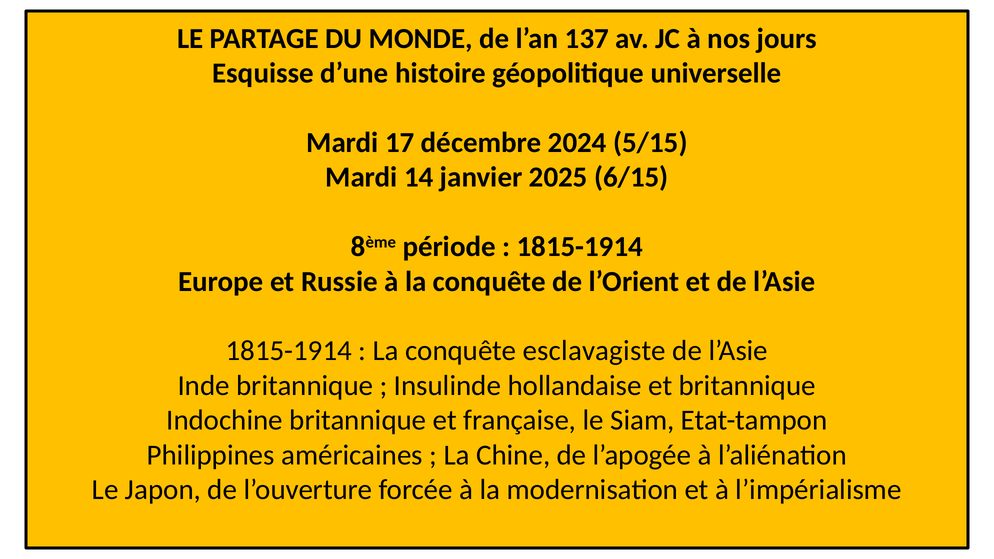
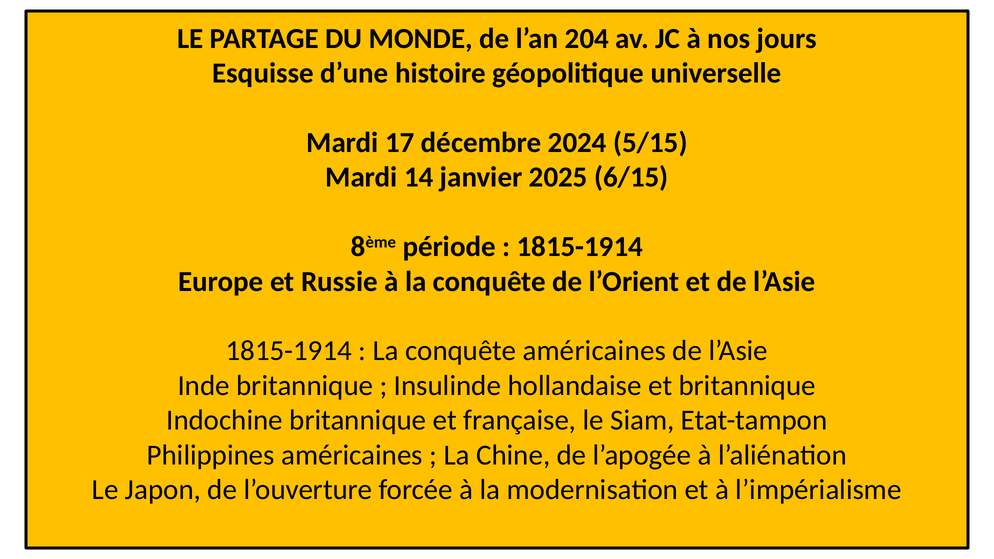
137: 137 -> 204 (587, 39)
conquête esclavagiste: esclavagiste -> américaines (594, 351)
